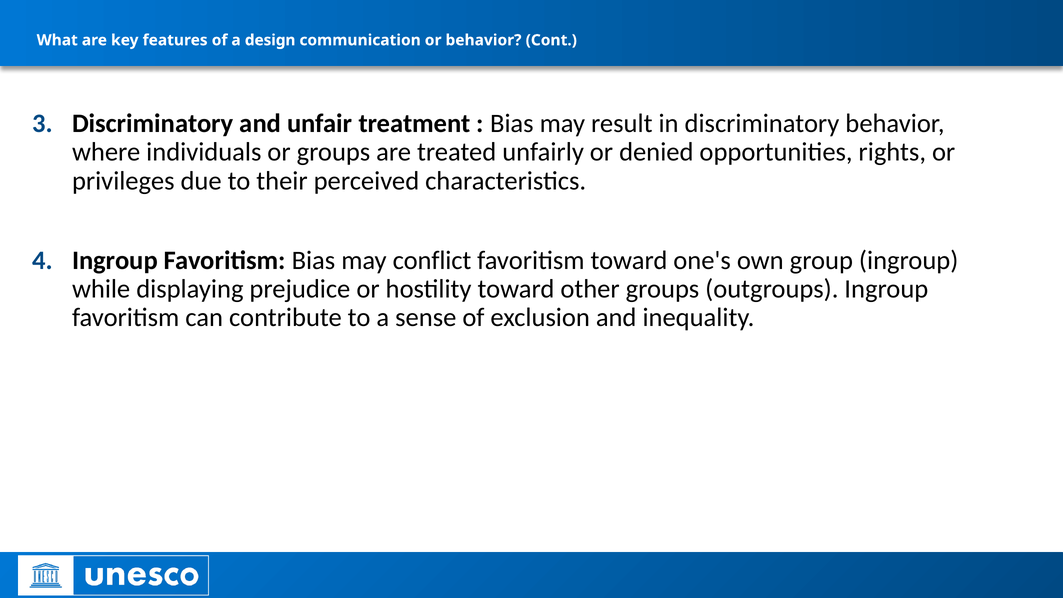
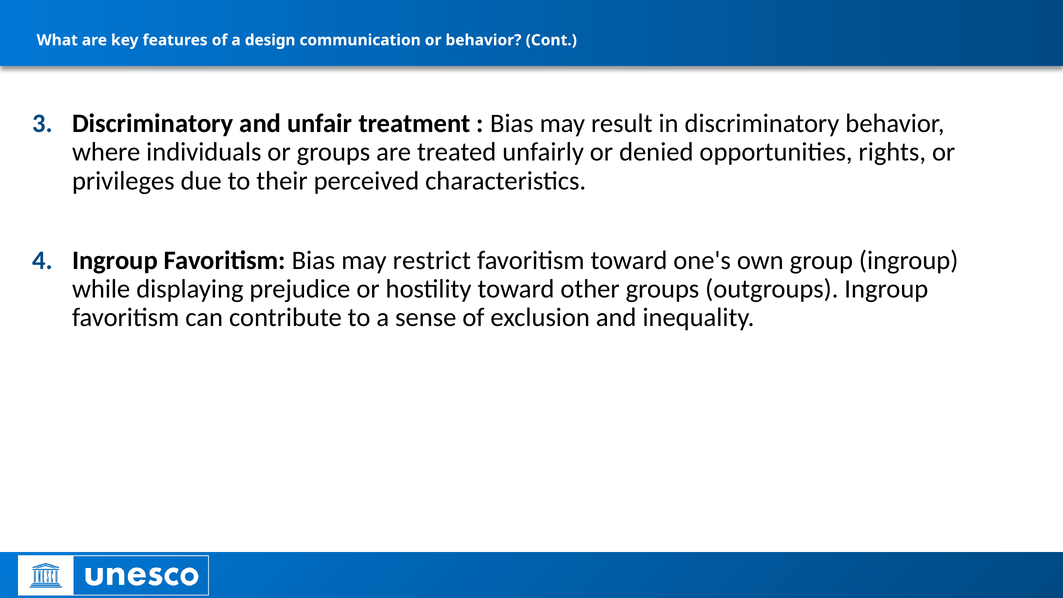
conflict: conflict -> restrict (432, 260)
